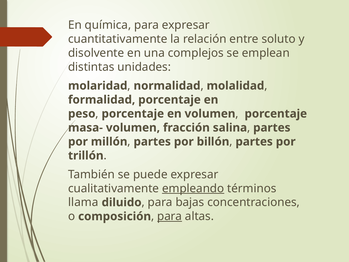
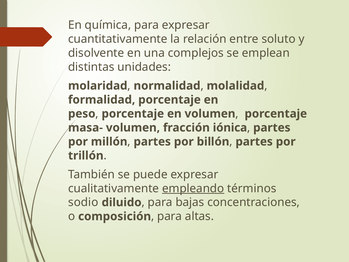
salina: salina -> iónica (230, 128)
llama: llama -> sodio (83, 202)
para underline: present -> none (170, 216)
